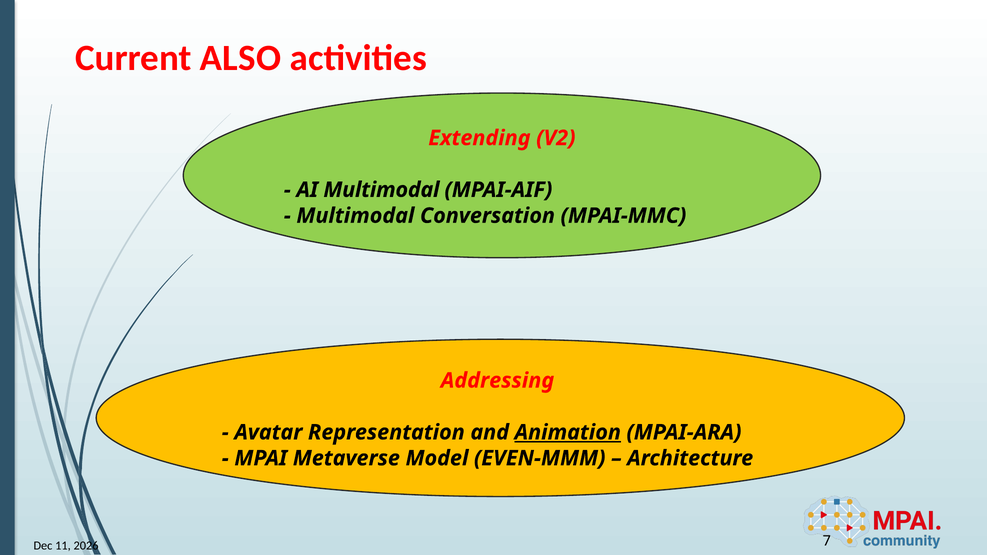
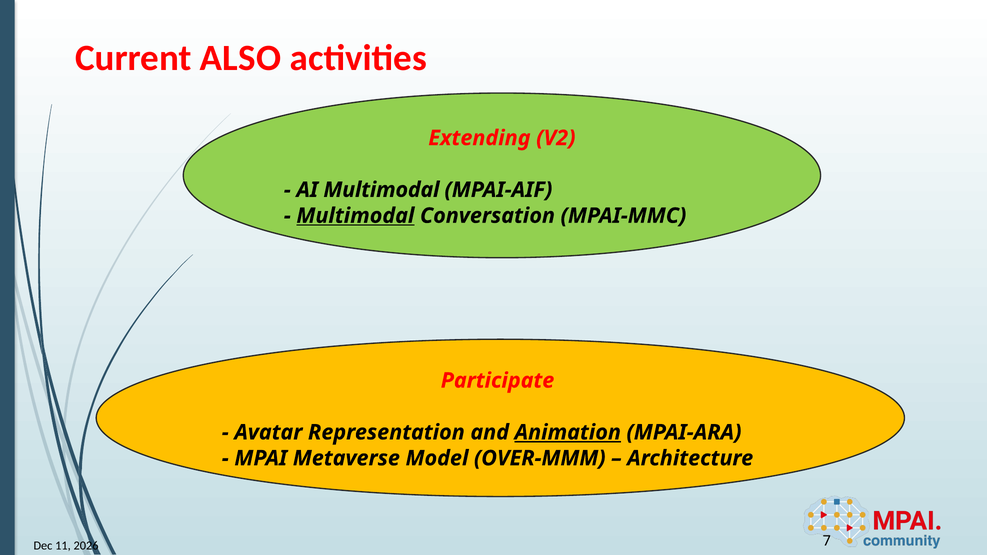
Multimodal underline: none -> present (355, 216)
Addressing: Addressing -> Participate (498, 381)
EVEN-MMM: EVEN-MMM -> OVER-MMM (540, 458)
